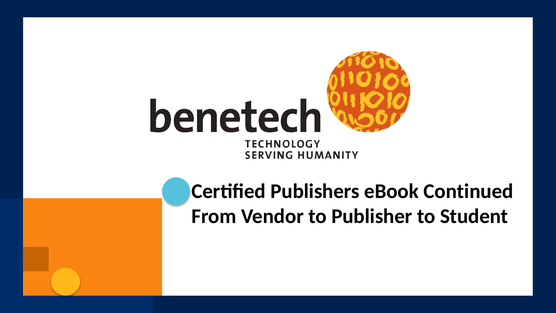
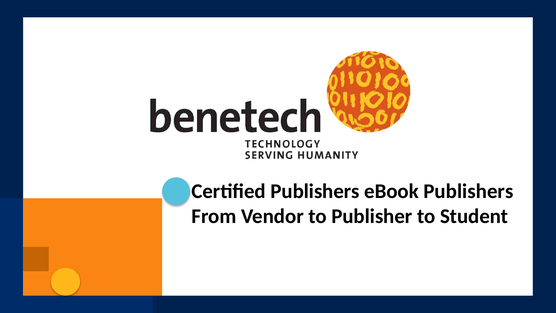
eBook Continued: Continued -> Publishers (468, 191)
